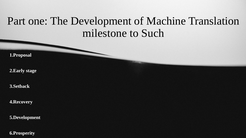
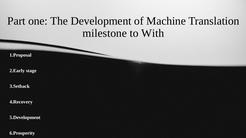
Such: Such -> With (153, 33)
